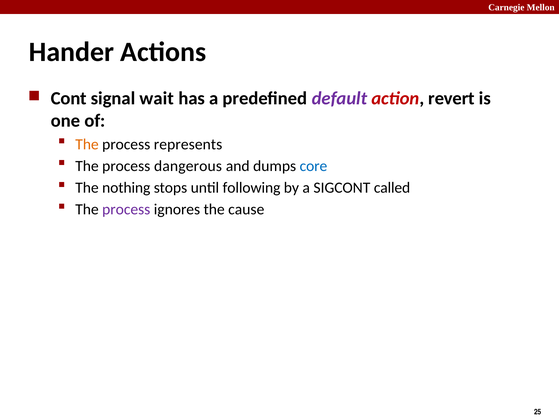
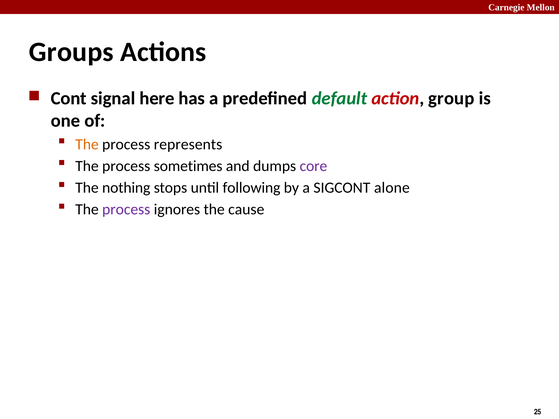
Hander: Hander -> Groups (71, 52)
wait: wait -> here (157, 99)
default colour: purple -> green (339, 99)
revert: revert -> group (451, 99)
dangerous: dangerous -> sometimes (188, 166)
core colour: blue -> purple (313, 166)
called: called -> alone (392, 188)
